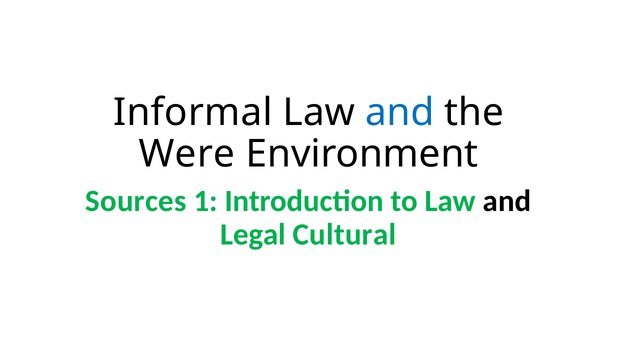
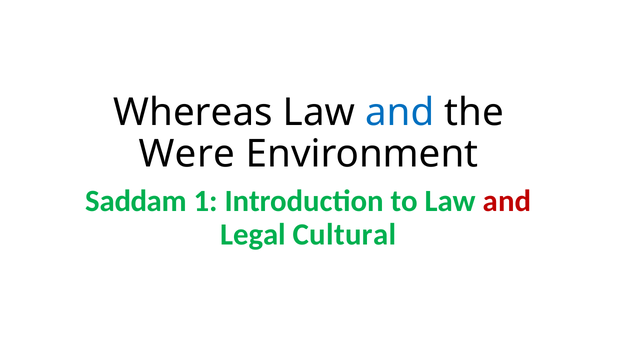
Informal: Informal -> Whereas (193, 113)
Sources: Sources -> Saddam (136, 201)
and colour: black -> red (507, 201)
